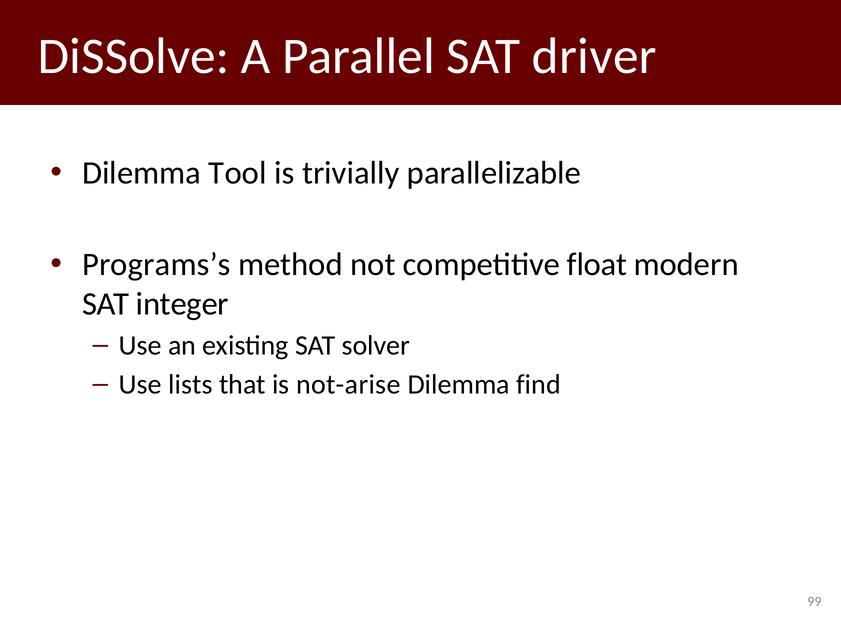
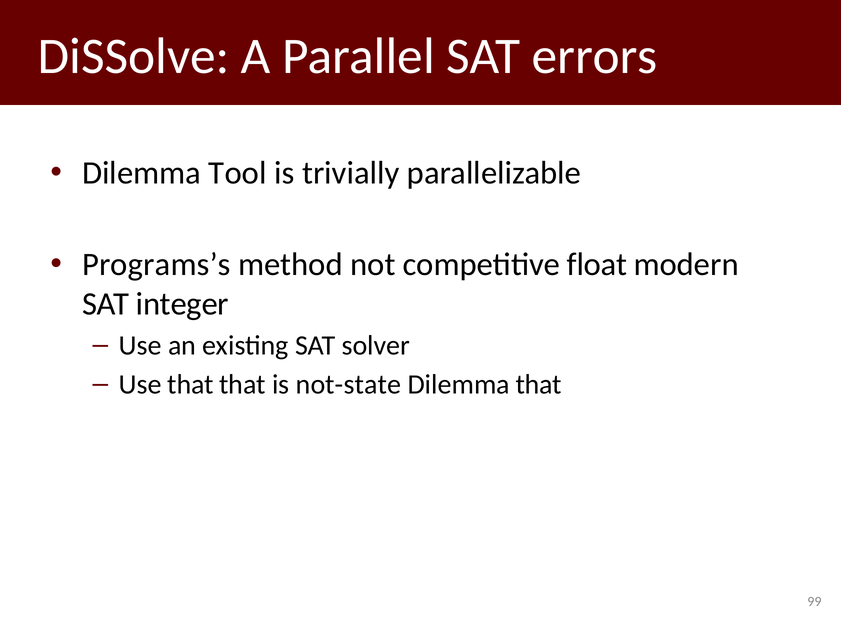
driver: driver -> errors (595, 56)
Use lists: lists -> that (191, 385)
not-arise: not-arise -> not-state (348, 385)
Dilemma find: find -> that (539, 385)
